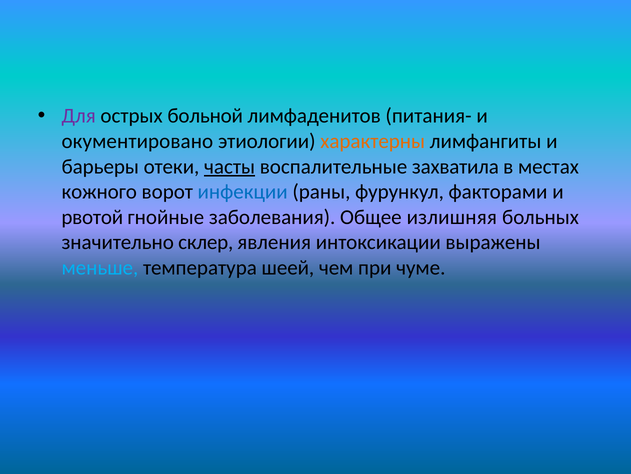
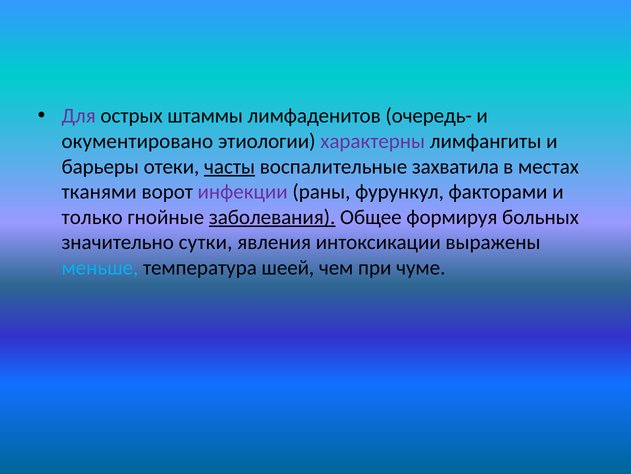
больной: больной -> штаммы (205, 116)
питания-: питания- -> очередь- (429, 116)
характерны colour: orange -> purple (373, 141)
кожного: кожного -> тканями (99, 192)
инфекции colour: blue -> purple (243, 192)
рвотой: рвотой -> только (92, 217)
заболевания underline: none -> present (272, 217)
излишняя: излишняя -> формируя (452, 217)
склер: склер -> сутки (206, 242)
